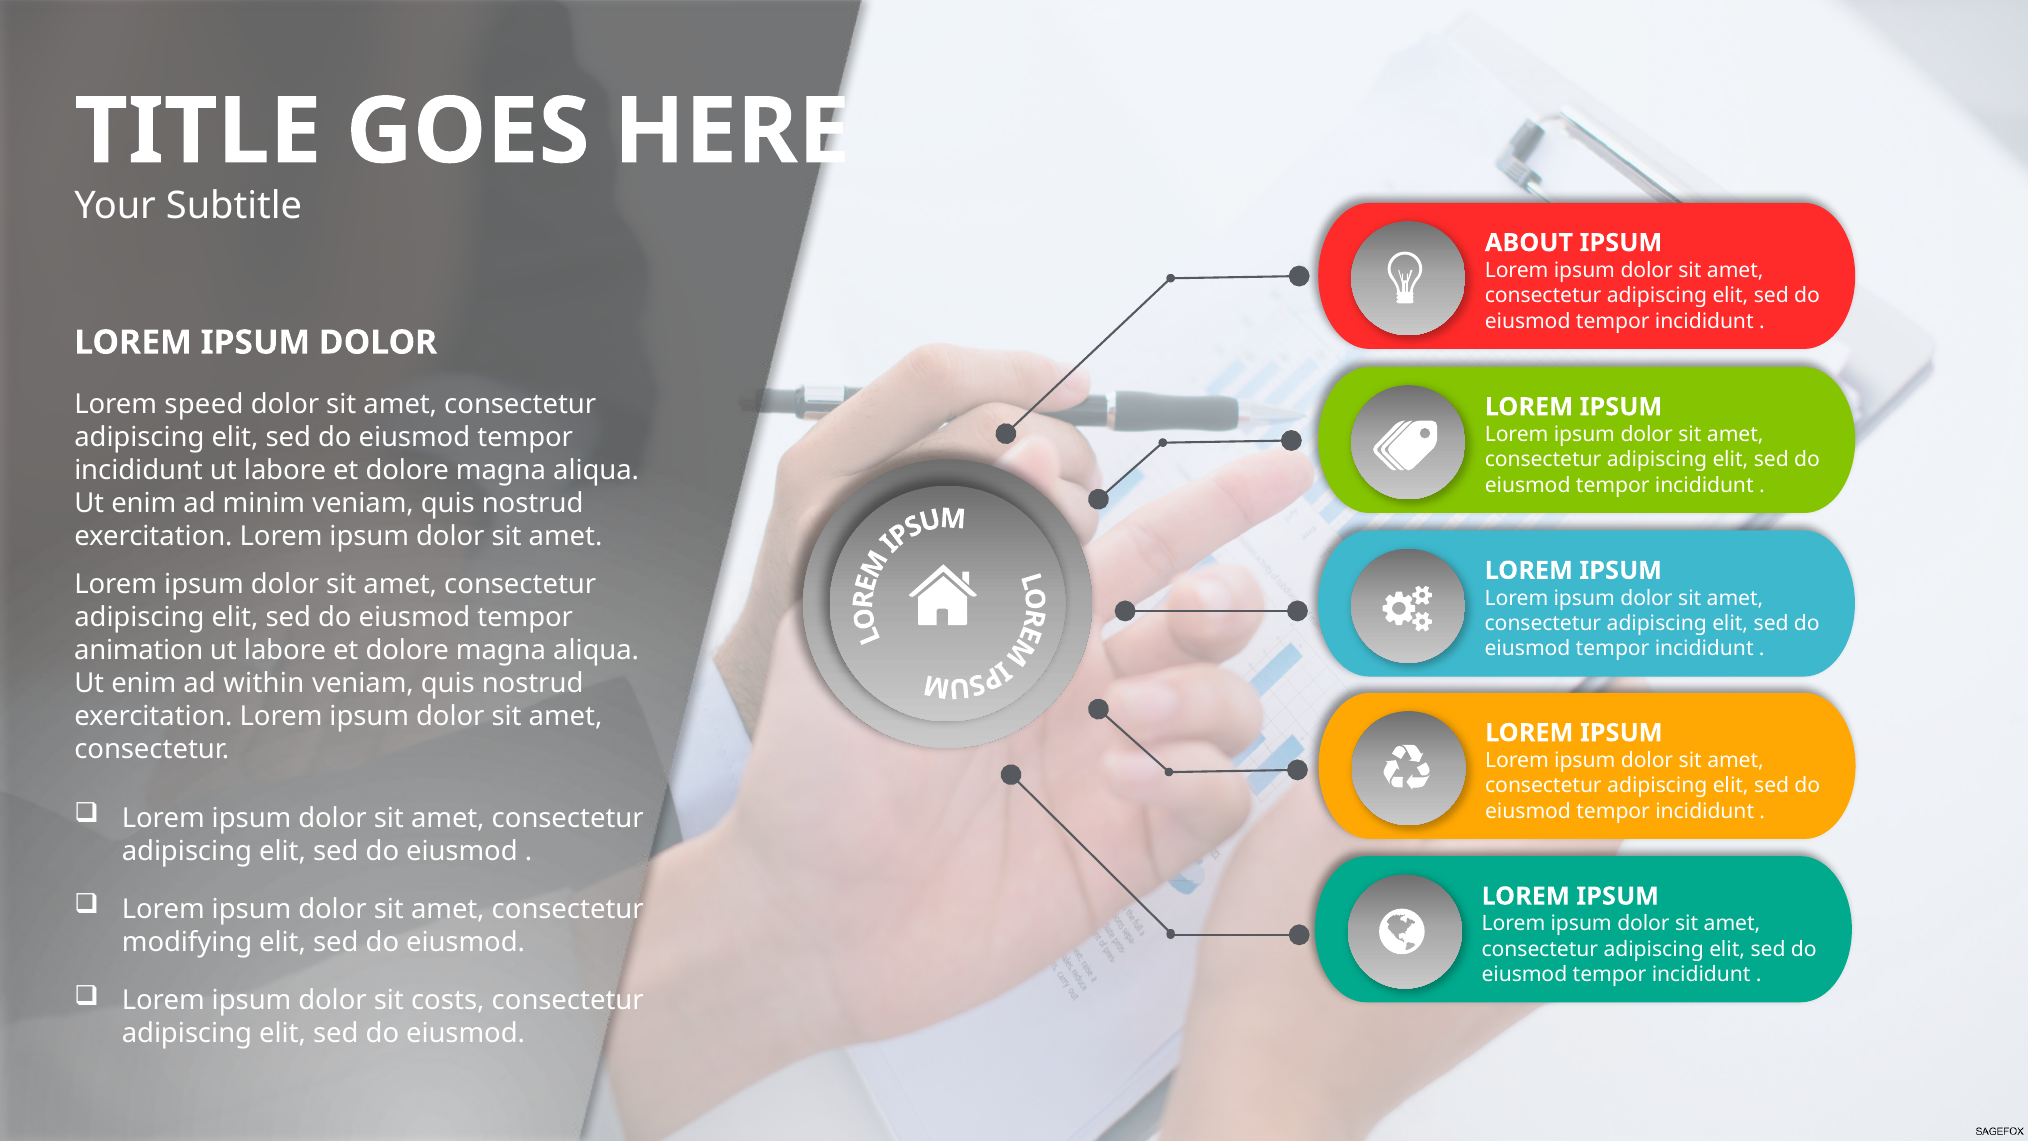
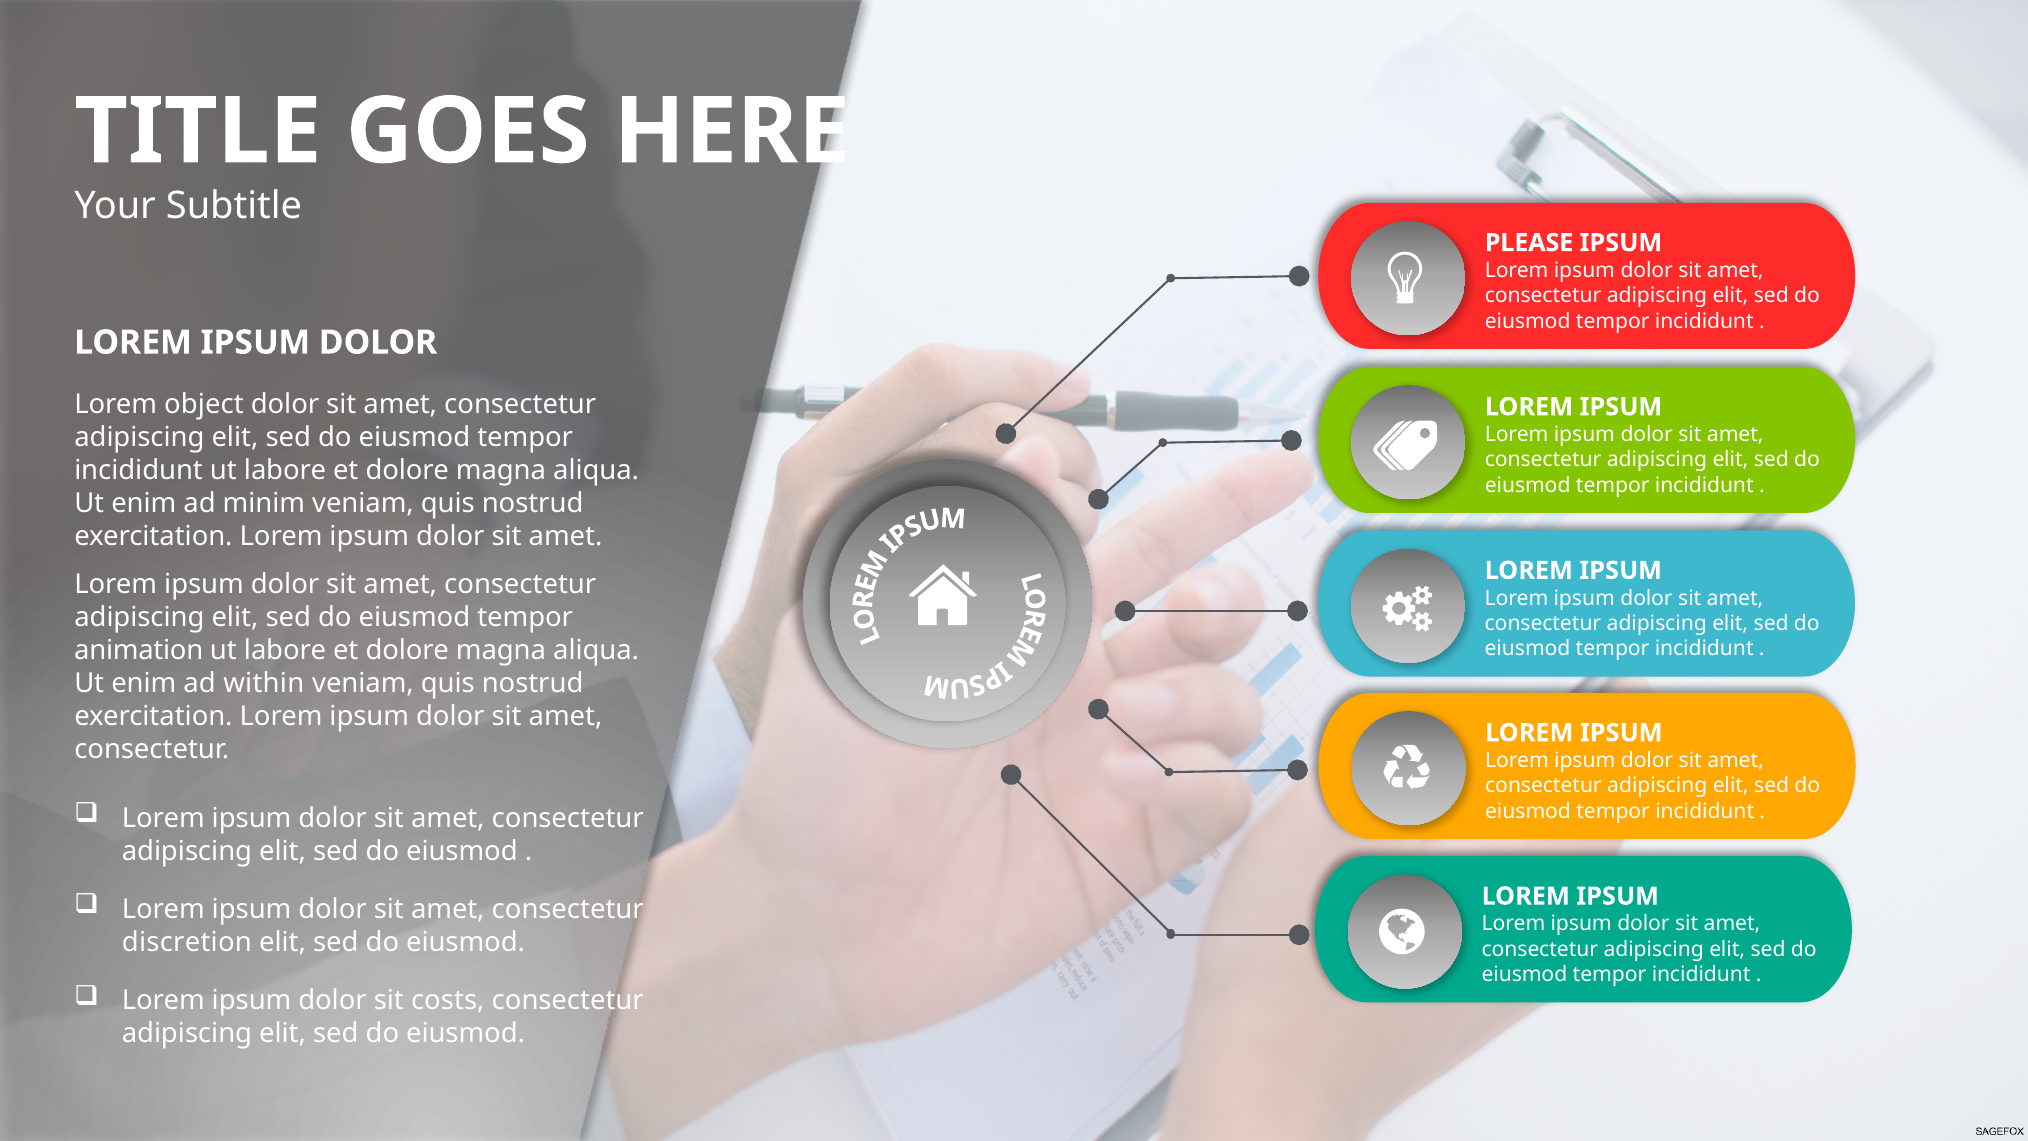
ABOUT: ABOUT -> PLEASE (1529, 243)
speed: speed -> object (204, 404)
modifying: modifying -> discretion (187, 942)
